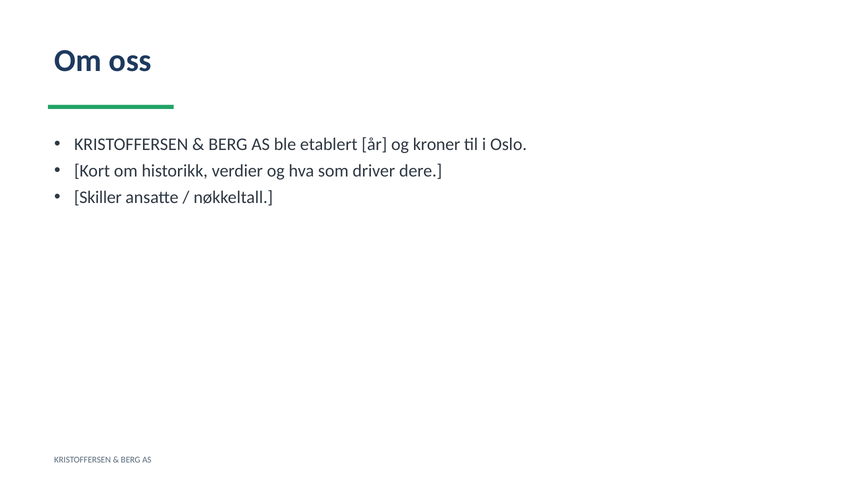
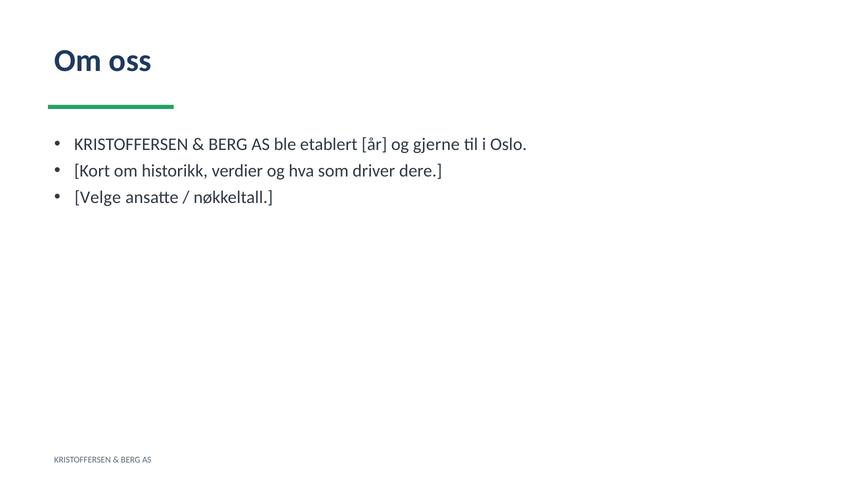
kroner: kroner -> gjerne (436, 144)
Skiller: Skiller -> Velge (98, 198)
